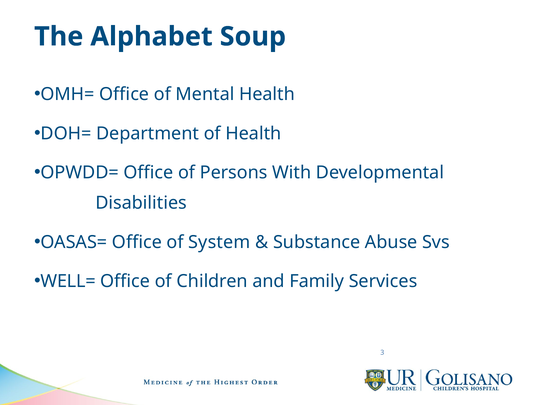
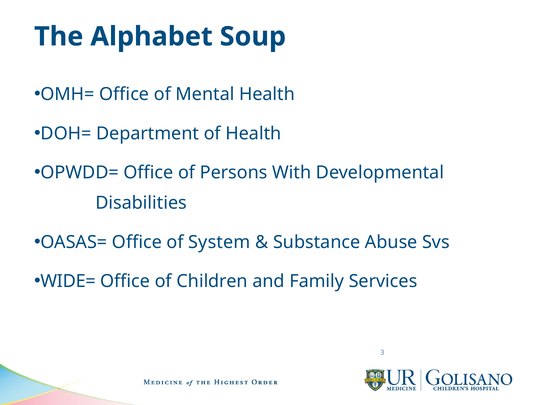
WELL=: WELL= -> WIDE= (68, 281)
